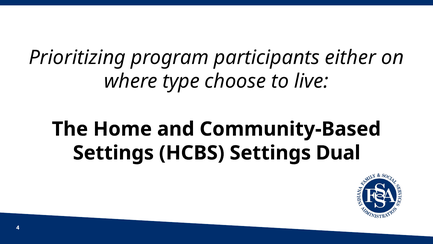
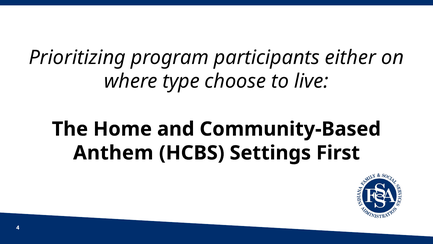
Settings: Settings -> Anthem (113, 153)
Dual: Dual -> First (338, 153)
